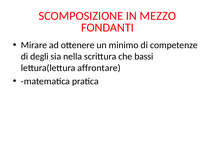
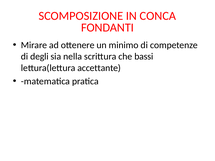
MEZZO: MEZZO -> CONCA (158, 16)
affrontare: affrontare -> accettante (99, 68)
